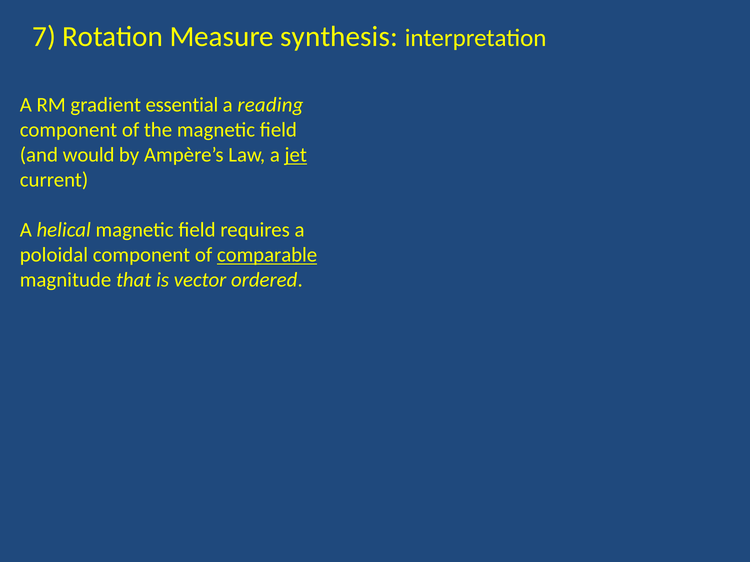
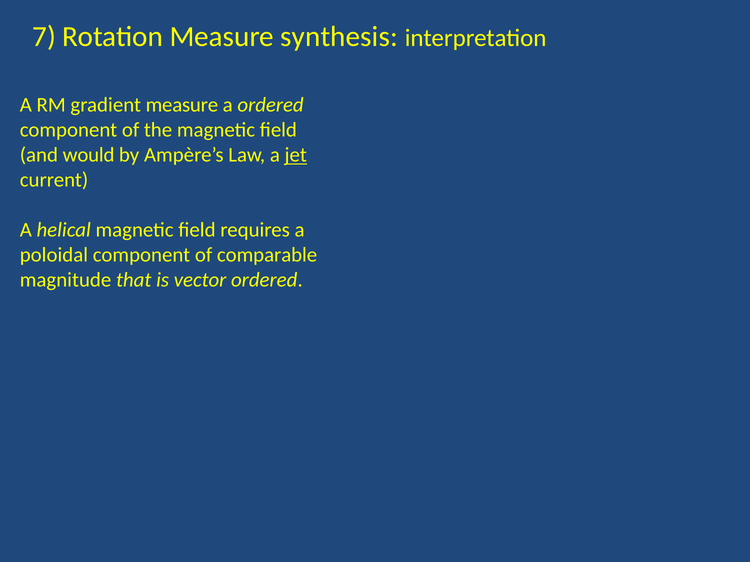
gradient essential: essential -> measure (182, 105)
a reading: reading -> ordered (271, 105)
comparable underline: present -> none (267, 255)
